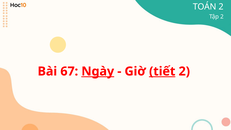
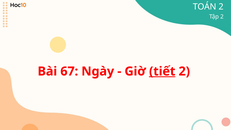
Ngày underline: present -> none (98, 71)
